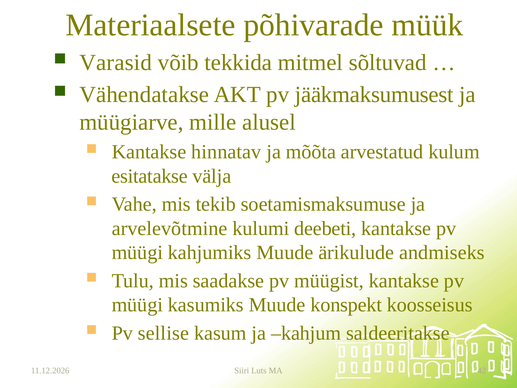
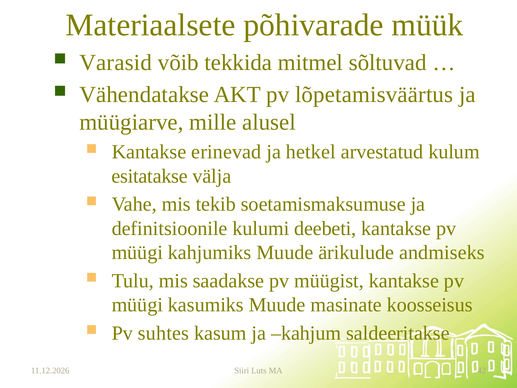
jääkmaksumusest: jääkmaksumusest -> lõpetamisväärtus (374, 95)
hinnatav: hinnatav -> erinevad (226, 152)
mõõta: mõõta -> hetkel (311, 152)
arvelevõtmine: arvelevõtmine -> definitsioonile (170, 228)
konspekt: konspekt -> masinate (346, 305)
sellise: sellise -> suhtes (163, 333)
